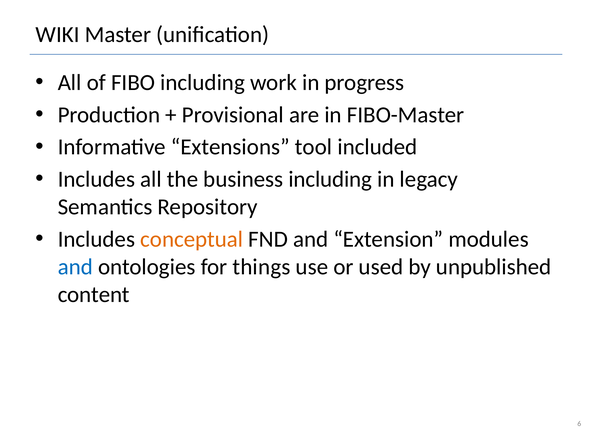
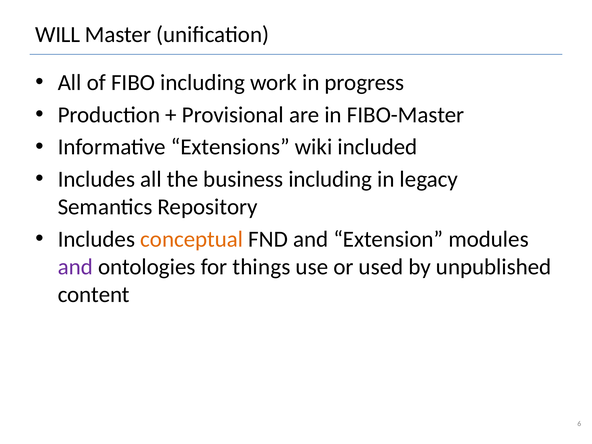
WIKI: WIKI -> WILL (58, 35)
tool: tool -> wiki (314, 147)
and colour: blue -> purple (75, 267)
